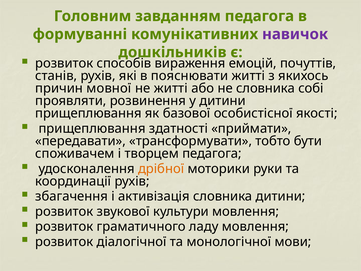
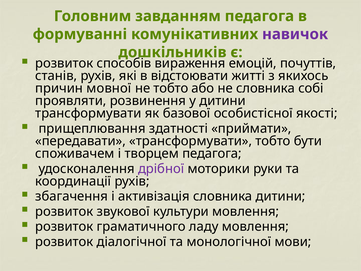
пояснювати: пояснювати -> відстоювати (190, 76)
не житті: житті -> тобто (171, 88)
прищеплювання: прищеплювання -> трансформувати (88, 113)
дрібної colour: orange -> purple (161, 169)
